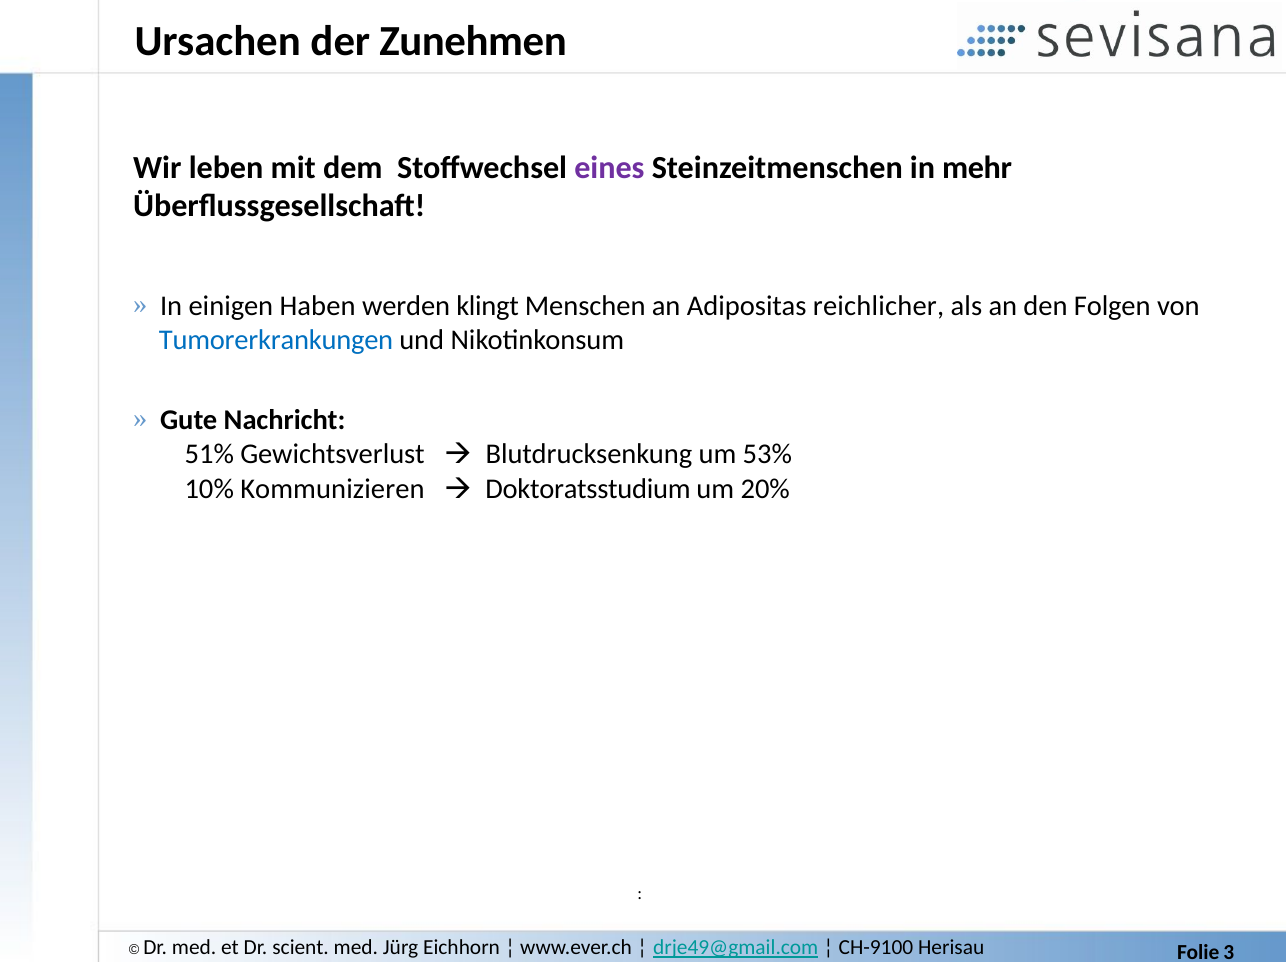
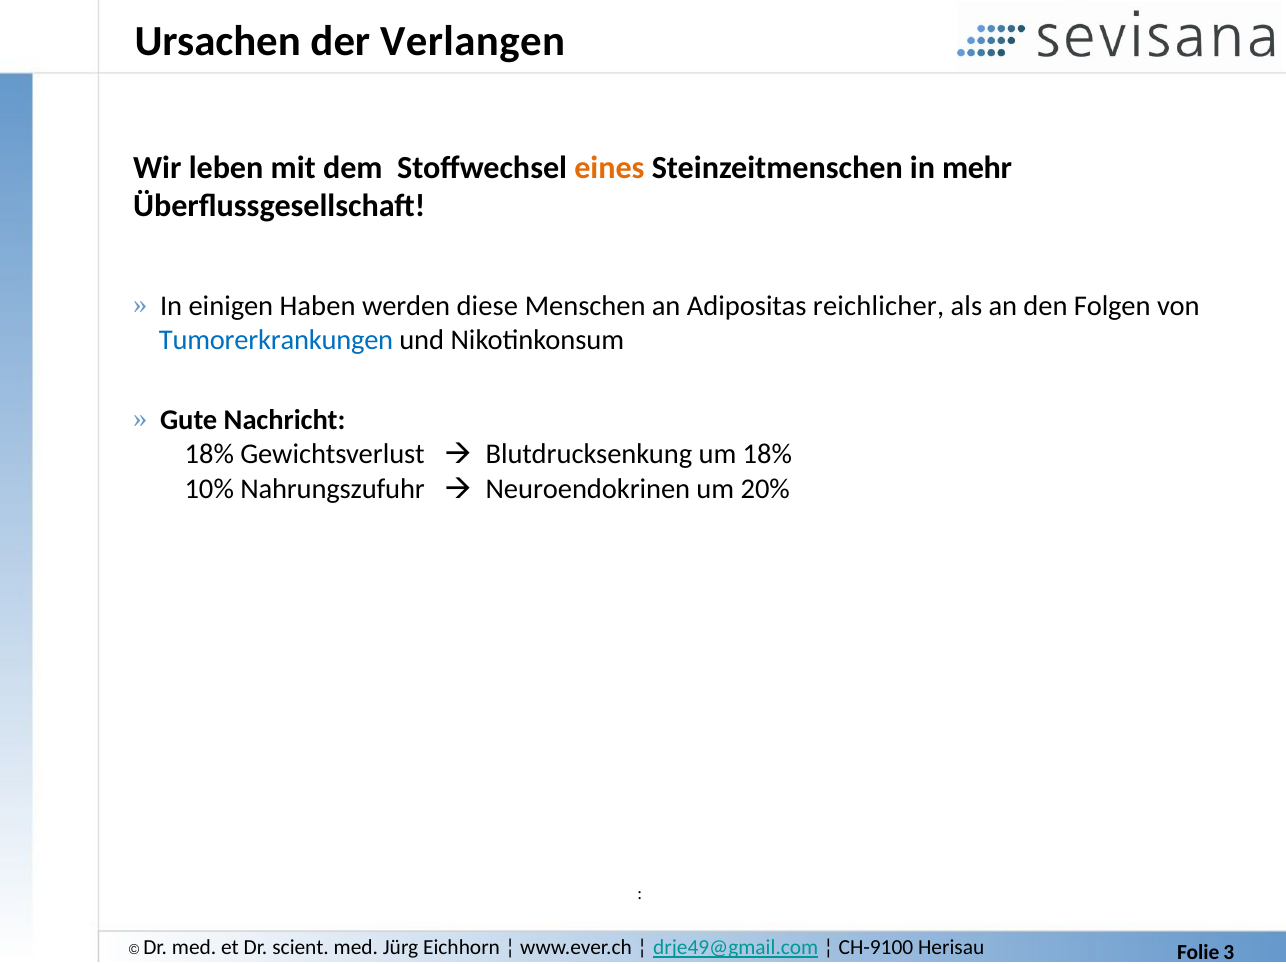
Zunehmen: Zunehmen -> Verlangen (473, 41)
eines colour: purple -> orange (609, 168)
klingt: klingt -> diese (487, 306)
51%: 51% -> 18% (209, 455)
um 53%: 53% -> 18% (767, 455)
Kommunizieren: Kommunizieren -> Nahrungszufuhr (333, 489)
Doktoratsstudium: Doktoratsstudium -> Neuroendokrinen (588, 489)
